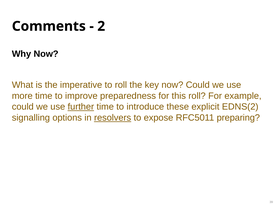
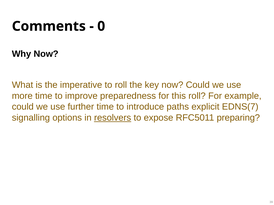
2: 2 -> 0 (101, 26)
further underline: present -> none (81, 107)
these: these -> paths (178, 107)
EDNS(2: EDNS(2 -> EDNS(7 (240, 107)
